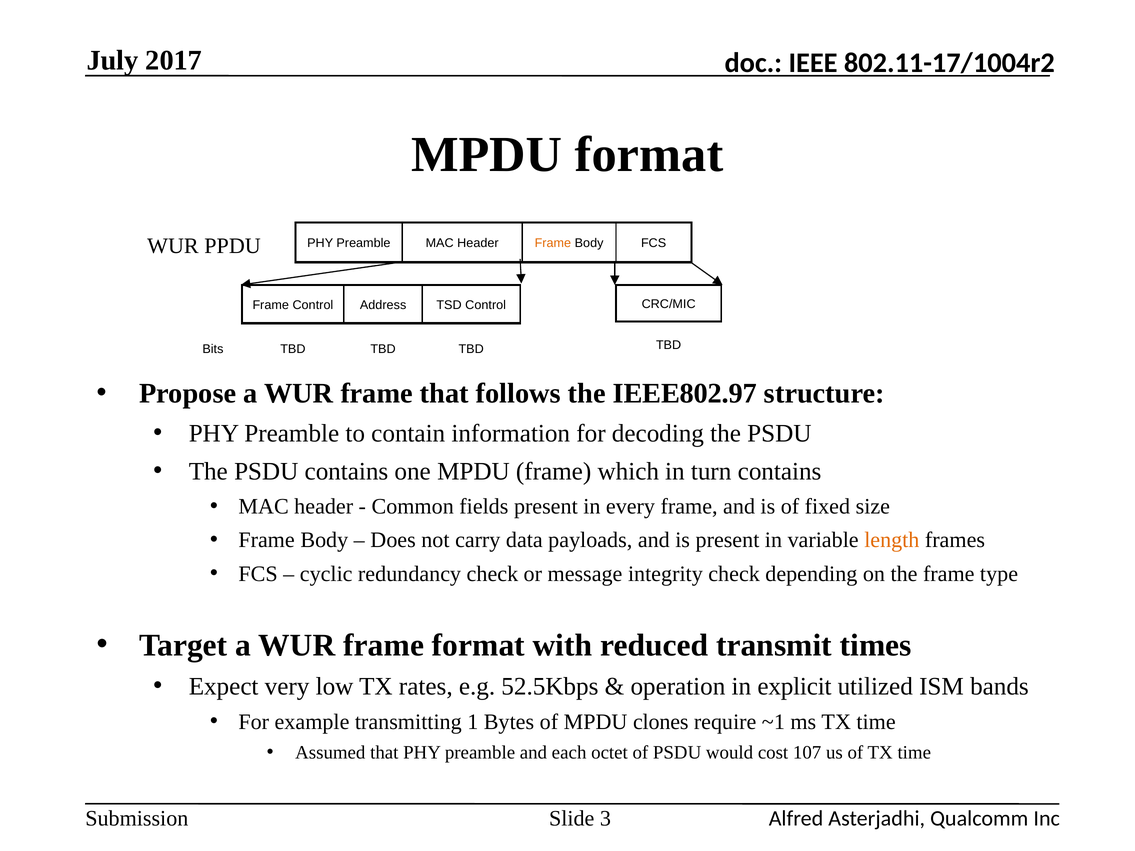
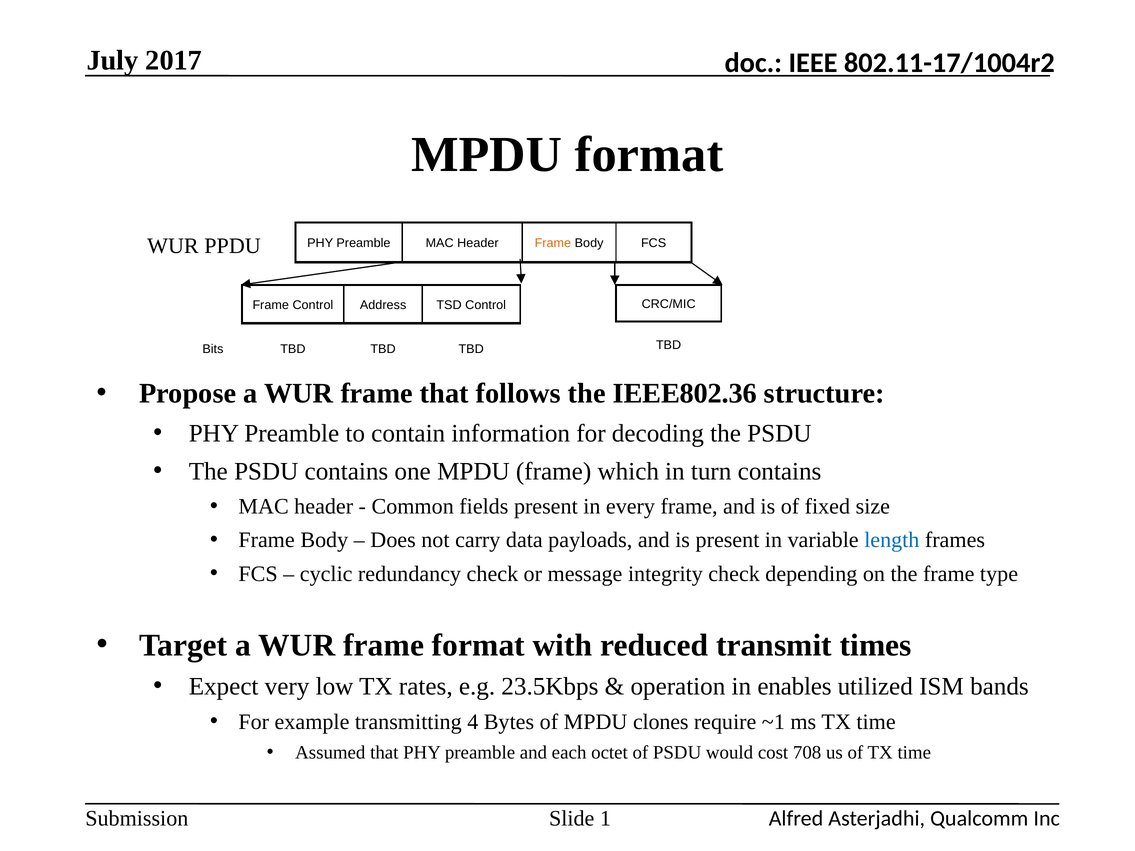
IEEE802.97: IEEE802.97 -> IEEE802.36 (685, 394)
length colour: orange -> blue (892, 540)
52.5Kbps: 52.5Kbps -> 23.5Kbps (550, 687)
explicit: explicit -> enables (794, 687)
1: 1 -> 4 (473, 722)
107: 107 -> 708 (807, 753)
3: 3 -> 1 (605, 819)
